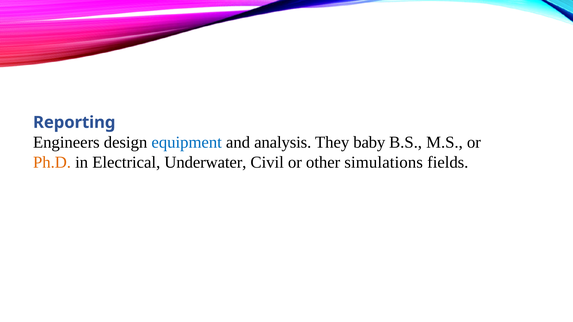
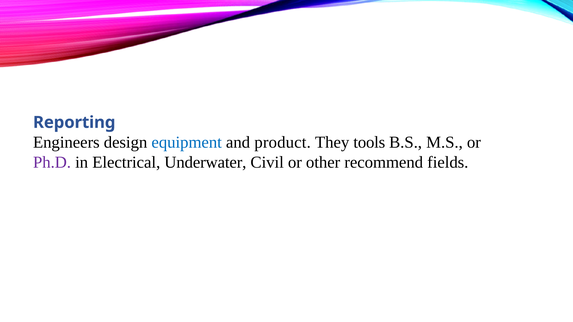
analysis: analysis -> product (283, 143)
baby: baby -> tools (369, 143)
Ph.D colour: orange -> purple (52, 163)
simulations: simulations -> recommend (384, 163)
